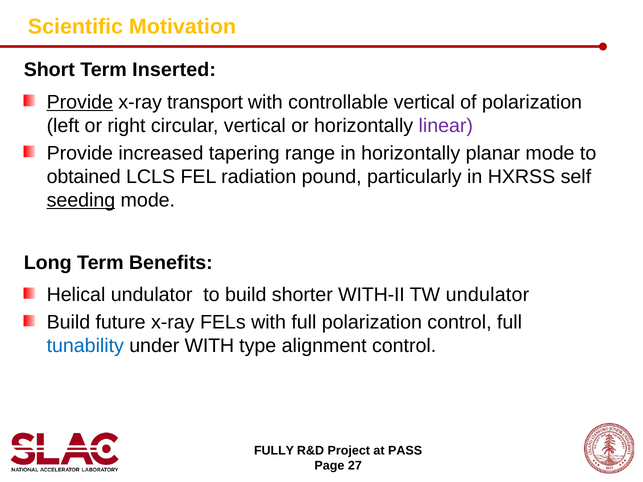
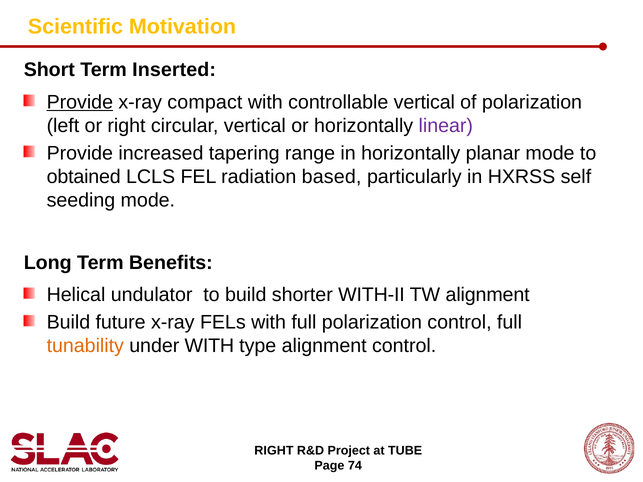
transport: transport -> compact (205, 102)
pound: pound -> based (332, 177)
seeding underline: present -> none (81, 200)
TW undulator: undulator -> alignment (488, 295)
tunability colour: blue -> orange (85, 346)
FULLY: FULLY -> RIGHT (274, 451)
PASS: PASS -> TUBE (405, 451)
27: 27 -> 74 (355, 466)
